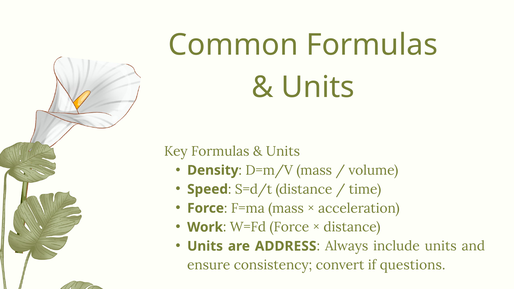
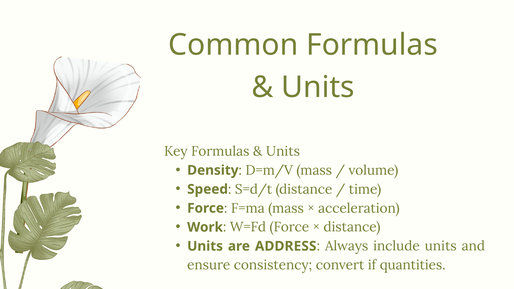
questions: questions -> quantities (413, 265)
